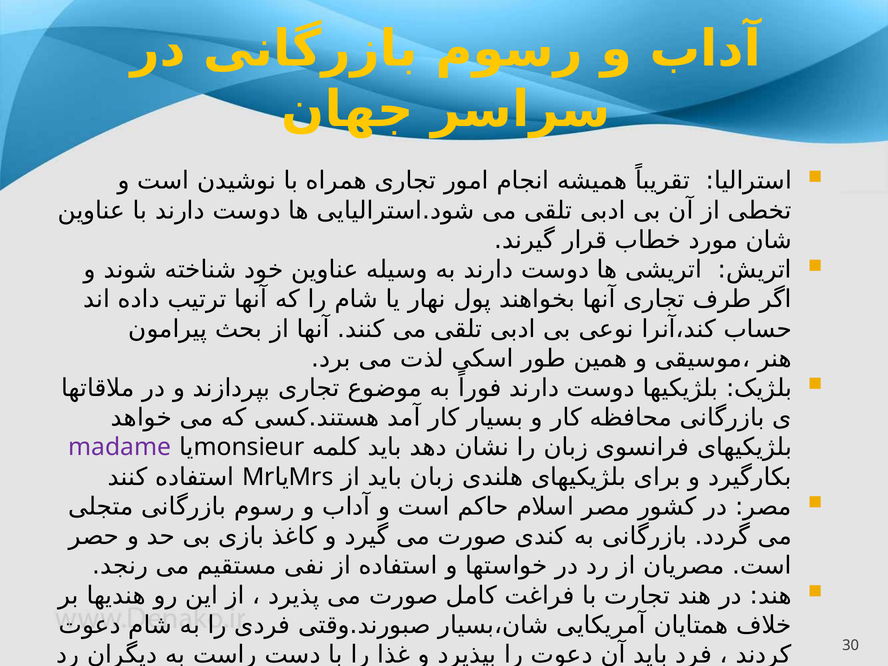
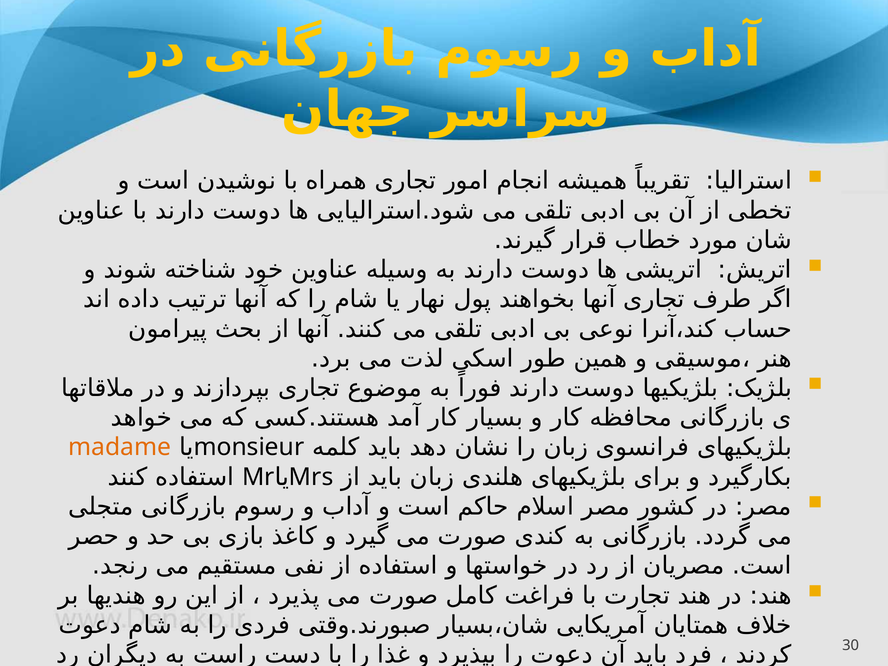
madame colour: purple -> orange (120, 447)
